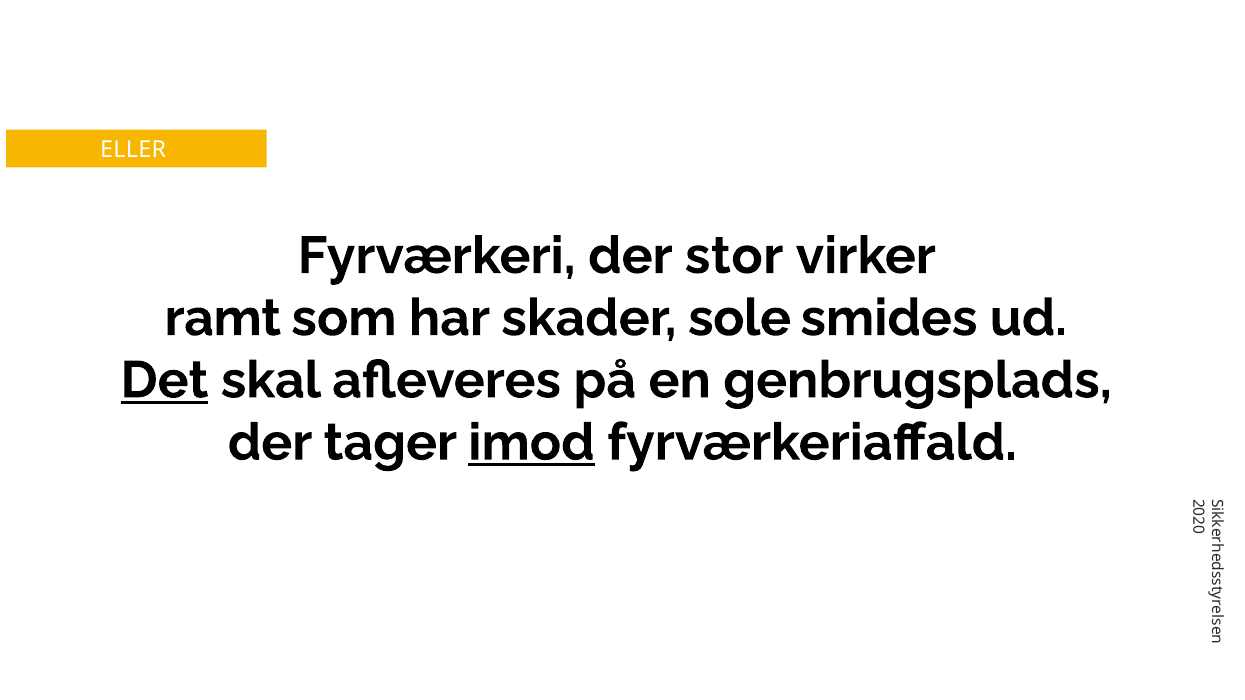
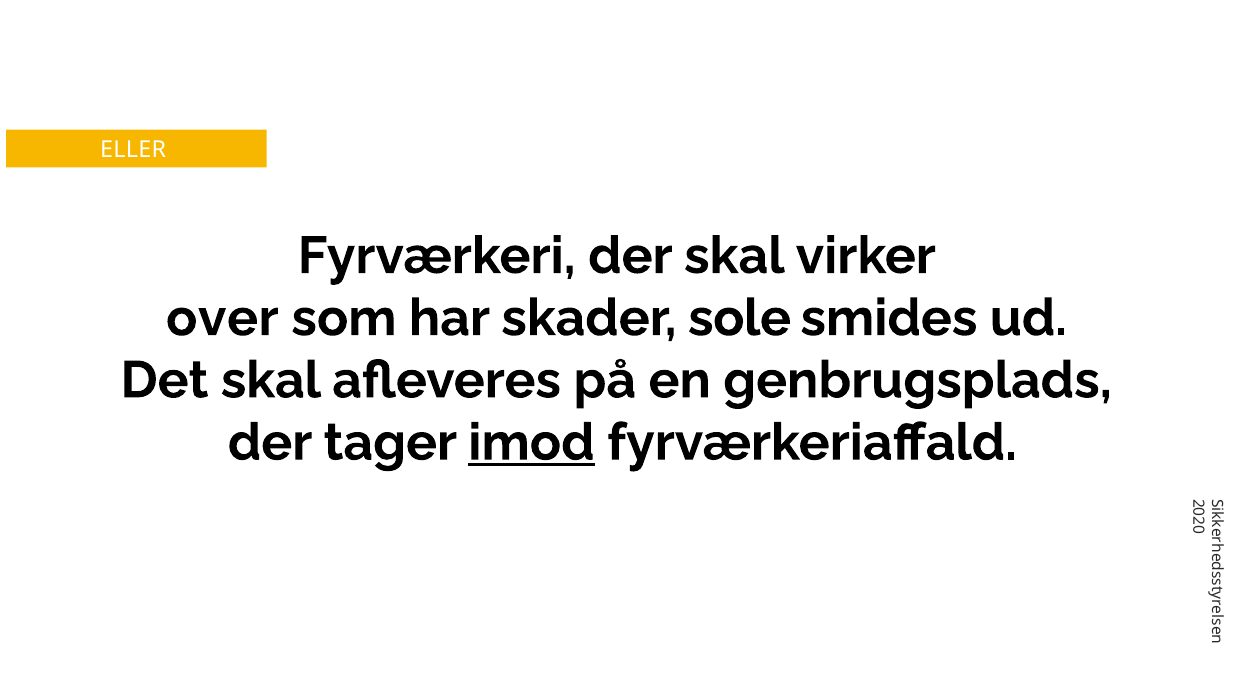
der stor: stor -> skal (734, 256)
ramt: ramt -> over (222, 318)
Det underline: present -> none (164, 380)
